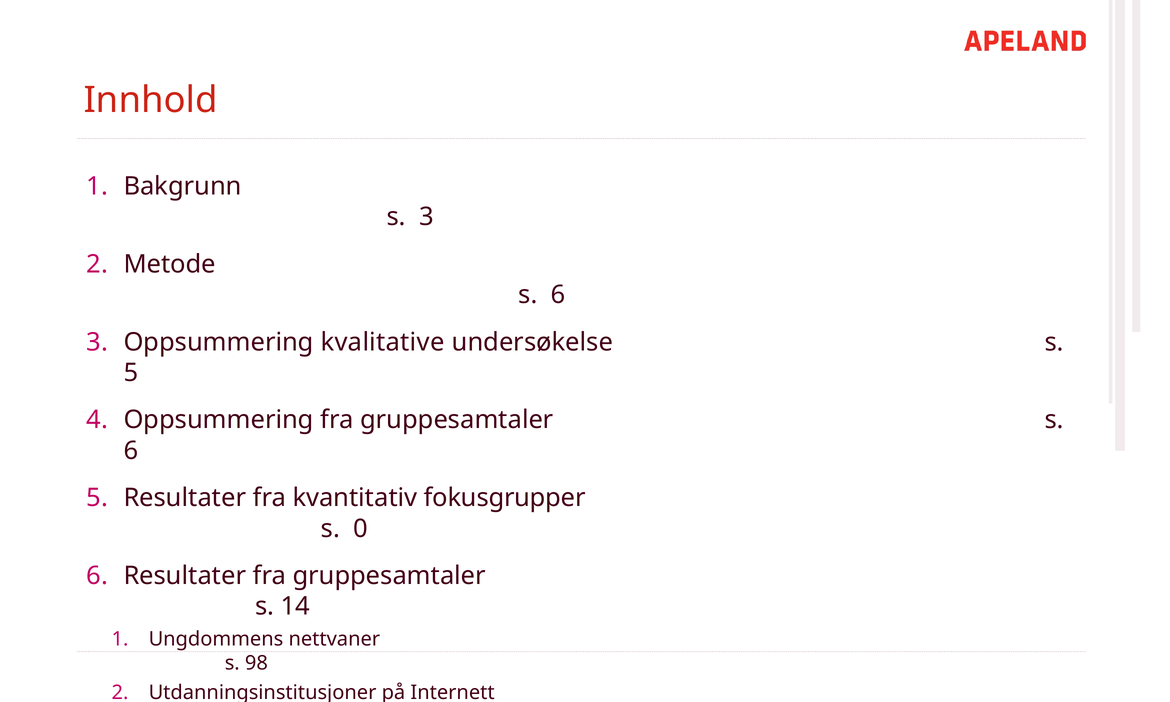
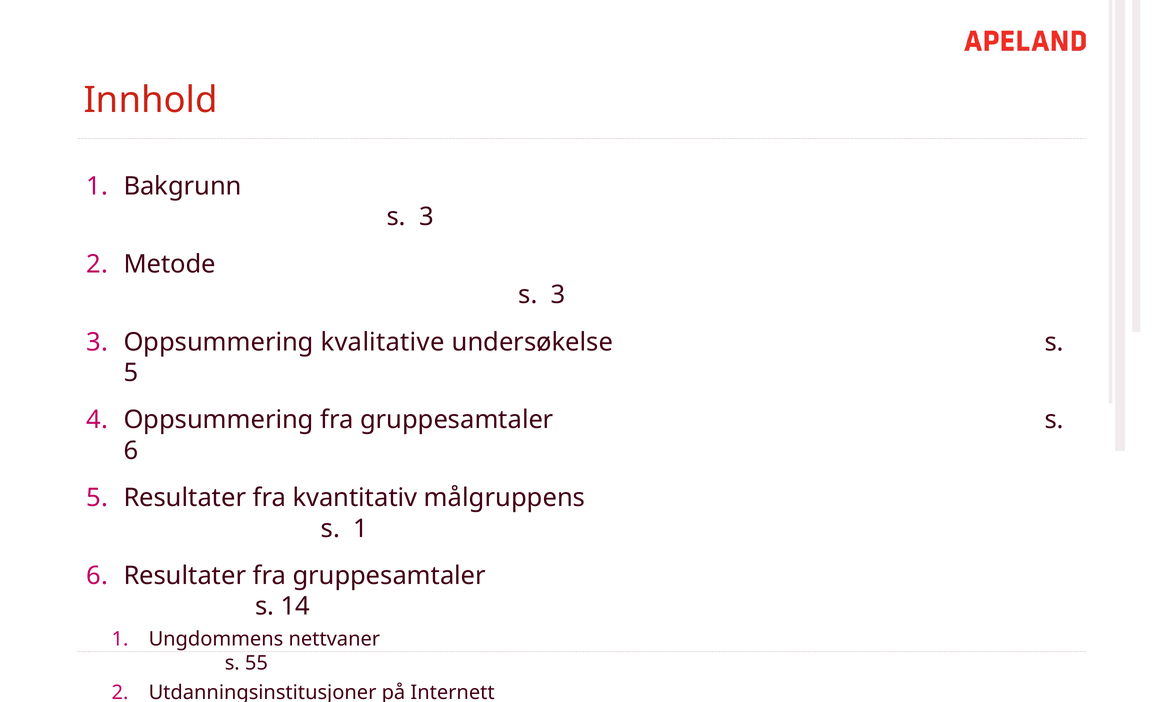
6: 6 -> 3 (558, 295)
fokusgrupper: fokusgrupper -> målgruppens (505, 498)
s 0: 0 -> 1 (361, 529)
98: 98 -> 55 (256, 663)
